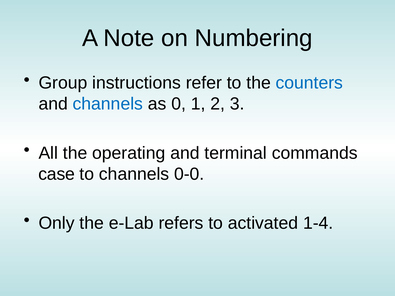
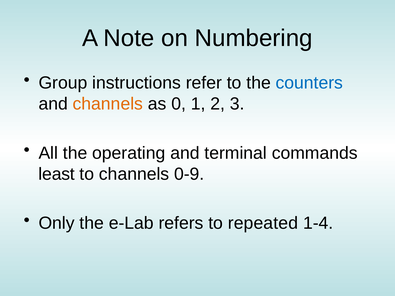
channels colour: blue -> orange (108, 104)
case: case -> least (57, 174)
0-0: 0-0 -> 0-9 (189, 174)
activated: activated -> repeated (263, 223)
